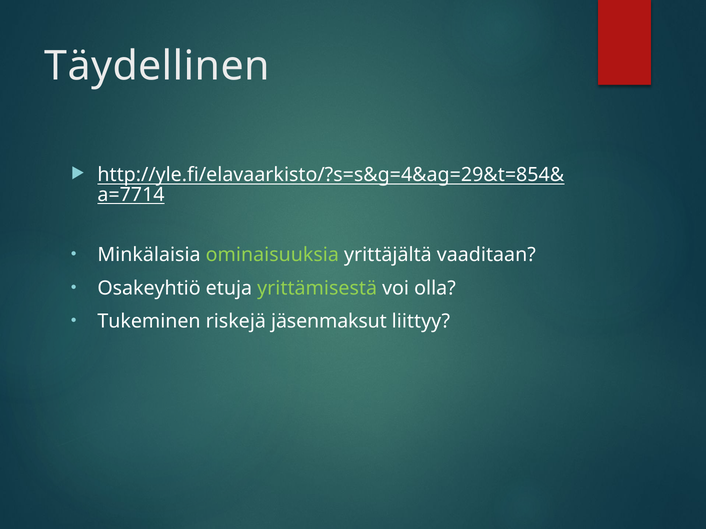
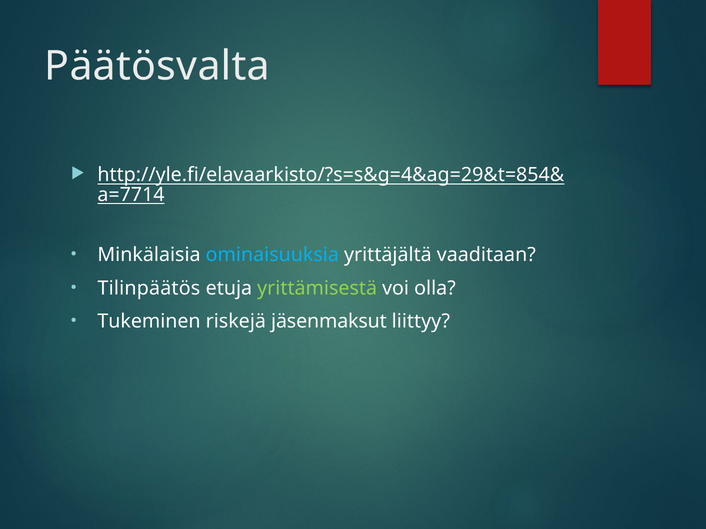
Täydellinen: Täydellinen -> Päätösvalta (157, 66)
ominaisuuksia colour: light green -> light blue (272, 255)
Osakeyhtiö: Osakeyhtiö -> Tilinpäätös (149, 288)
